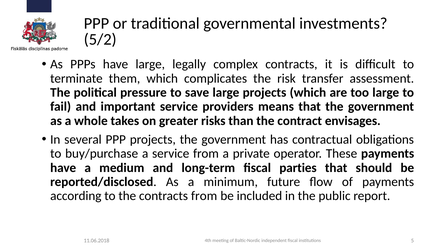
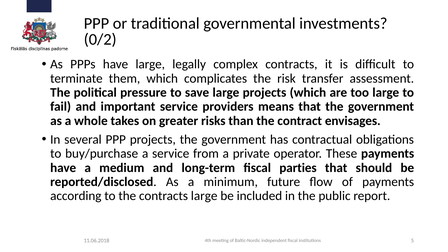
5/2: 5/2 -> 0/2 (100, 39)
contracts from: from -> large (204, 196)
